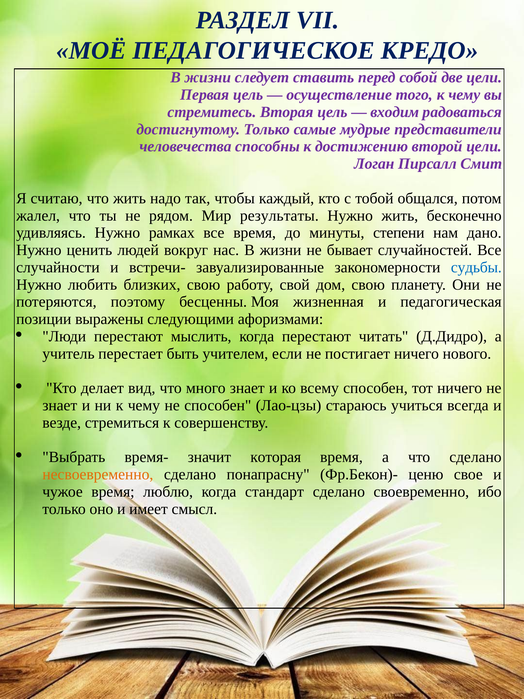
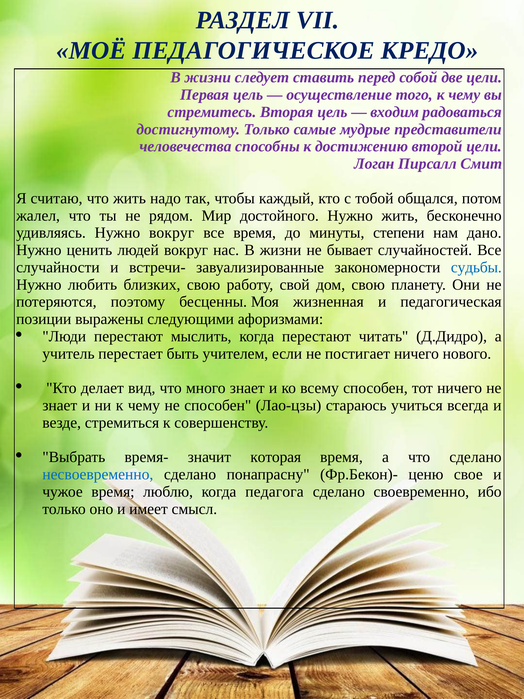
результаты: результаты -> достойного (279, 215)
Нужно рамках: рамках -> вокруг (172, 233)
несвоевременно colour: orange -> blue (98, 474)
стандарт: стандарт -> педагога (274, 491)
